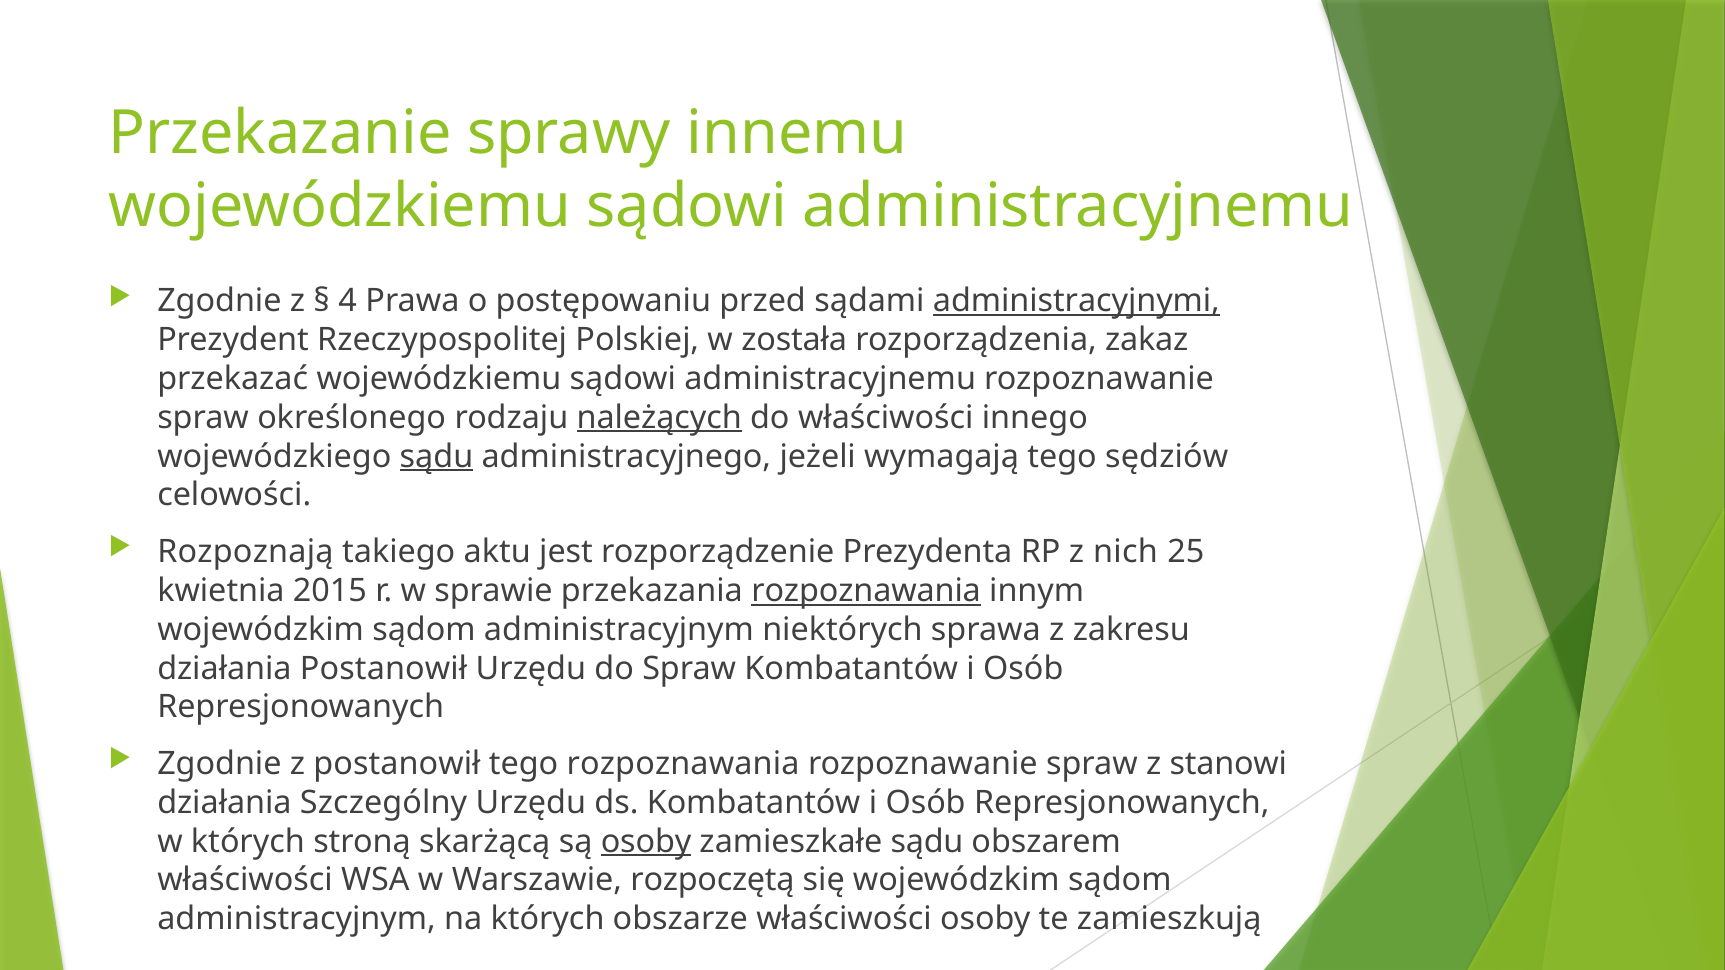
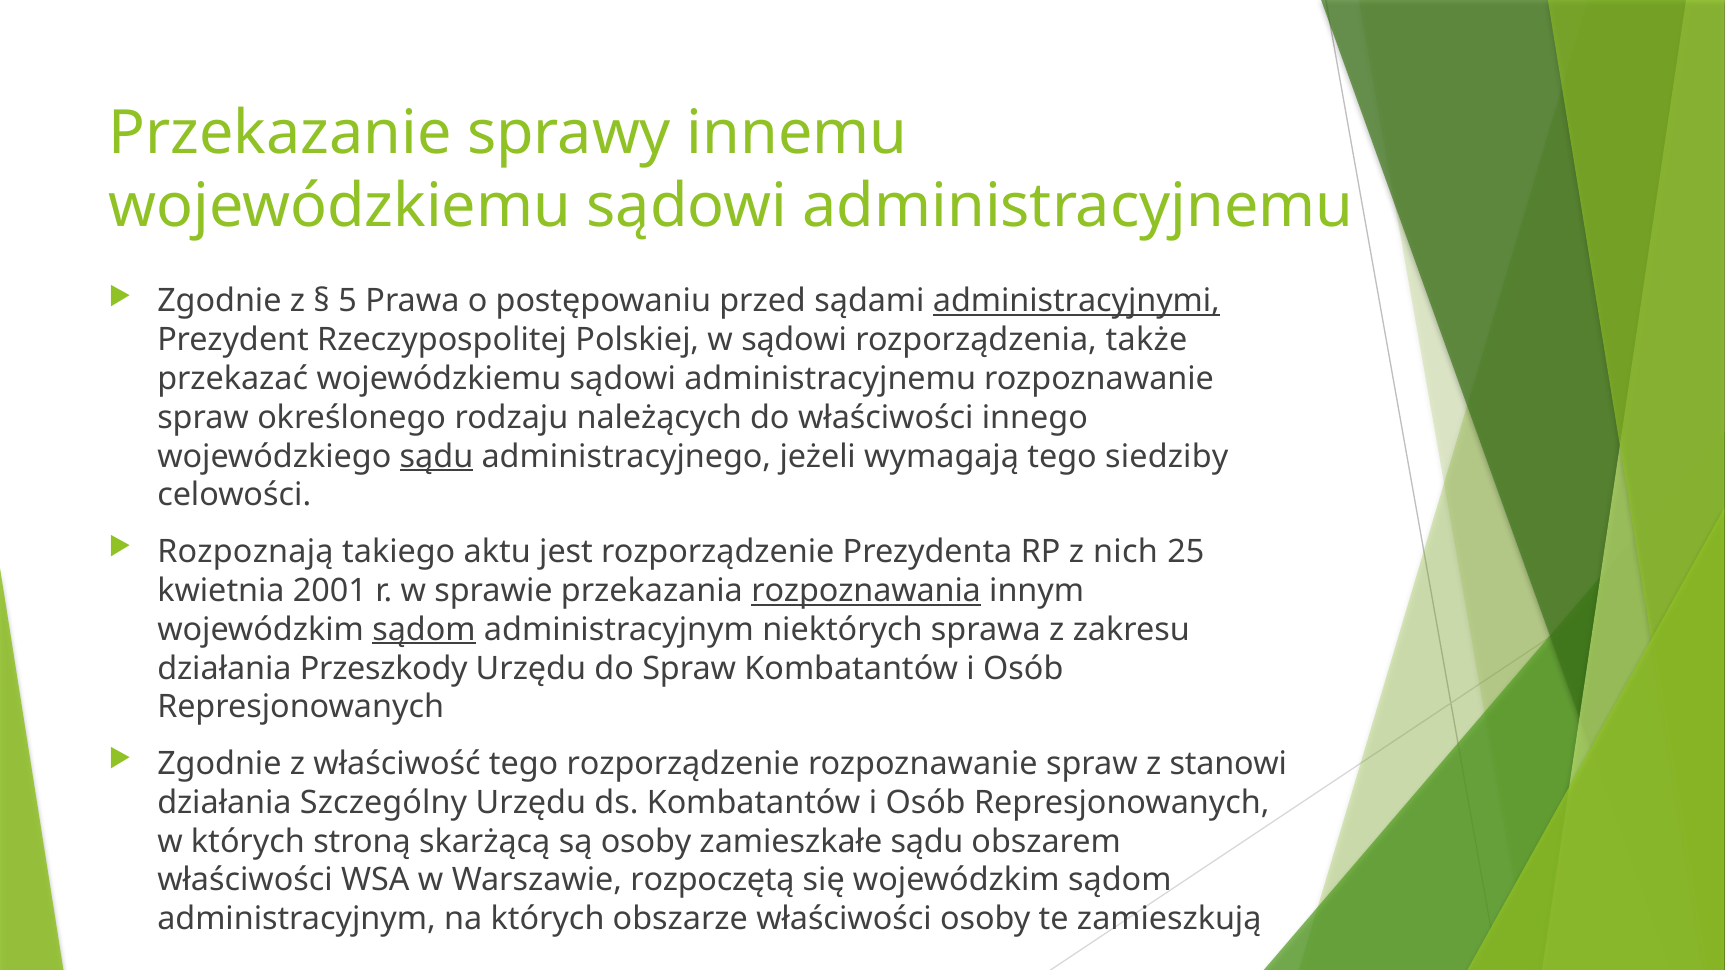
4: 4 -> 5 (348, 301)
w została: została -> sądowi (794, 340)
zakaz: zakaz -> także (1147, 340)
należących underline: present -> none (659, 418)
sędziów: sędziów -> siedziby (1167, 456)
2015: 2015 -> 2001 (330, 591)
sądom underline: none -> present (424, 630)
działania Postanowił: Postanowił -> Przeszkody (384, 669)
z postanowił: postanowił -> właściwość (397, 764)
tego rozpoznawania: rozpoznawania -> rozporządzenie (683, 764)
osoby underline: present -> none (646, 842)
